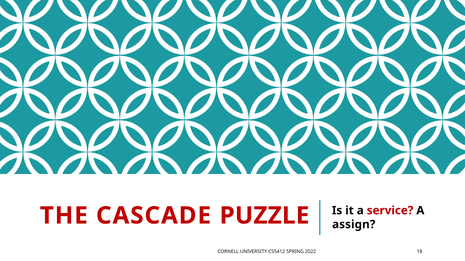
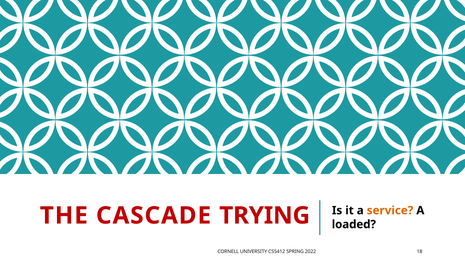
PUZZLE: PUZZLE -> TRYING (265, 216)
service colour: red -> orange (390, 211)
assign: assign -> loaded (354, 225)
